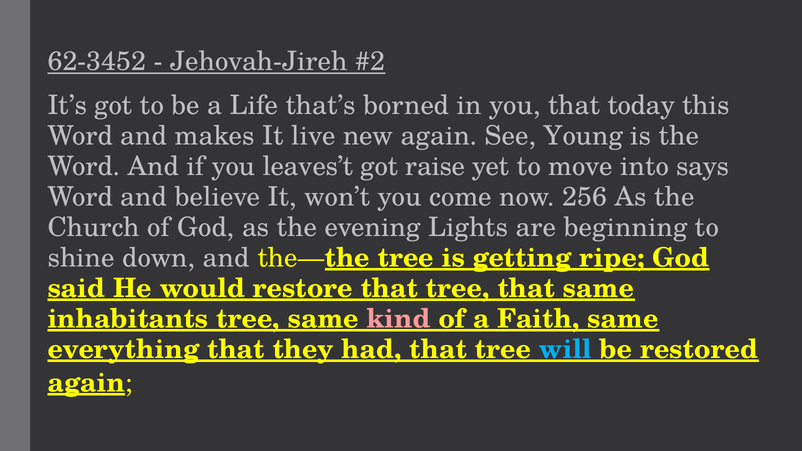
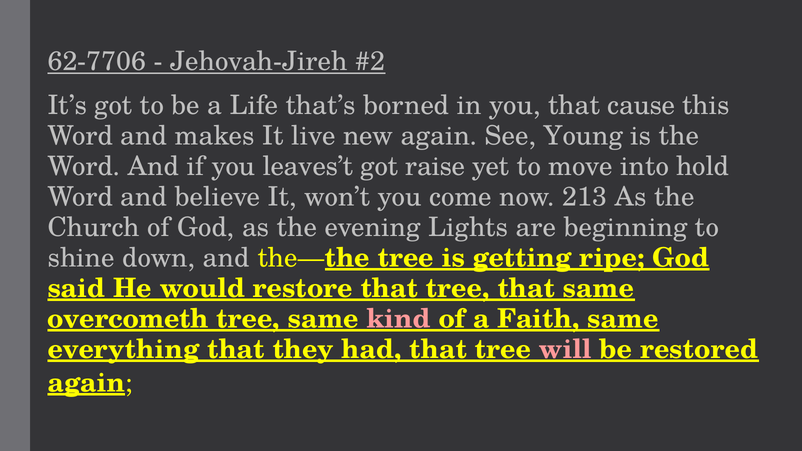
62-3452: 62-3452 -> 62-7706 (97, 62)
today: today -> cause (641, 106)
says: says -> hold (703, 166)
256: 256 -> 213 (585, 197)
inhabitants: inhabitants -> overcometh (128, 319)
will colour: light blue -> pink (565, 349)
